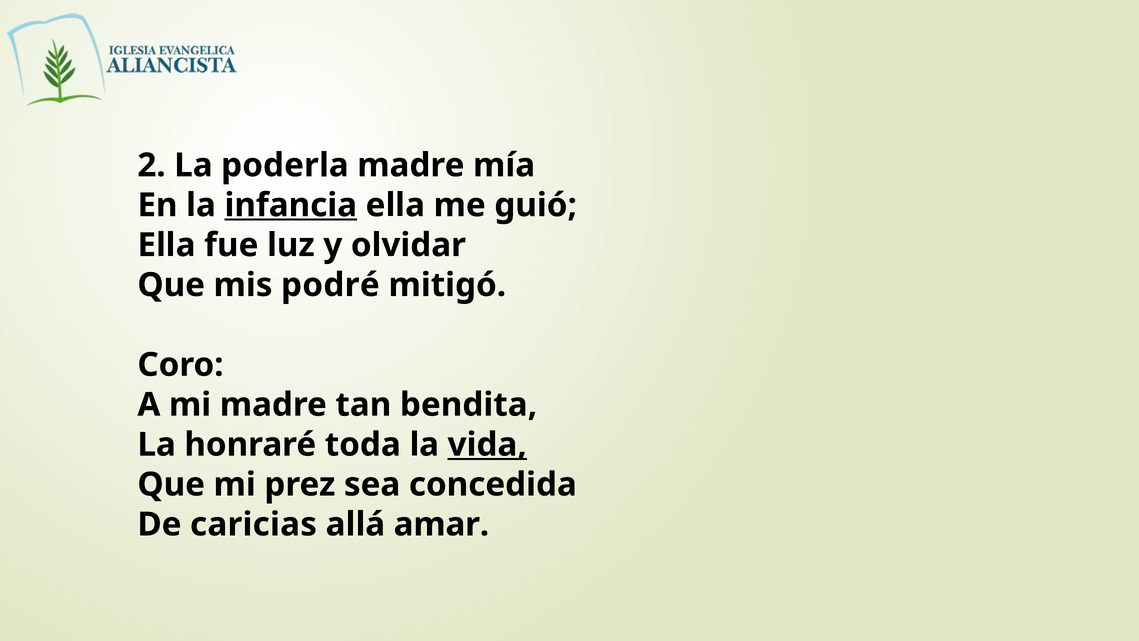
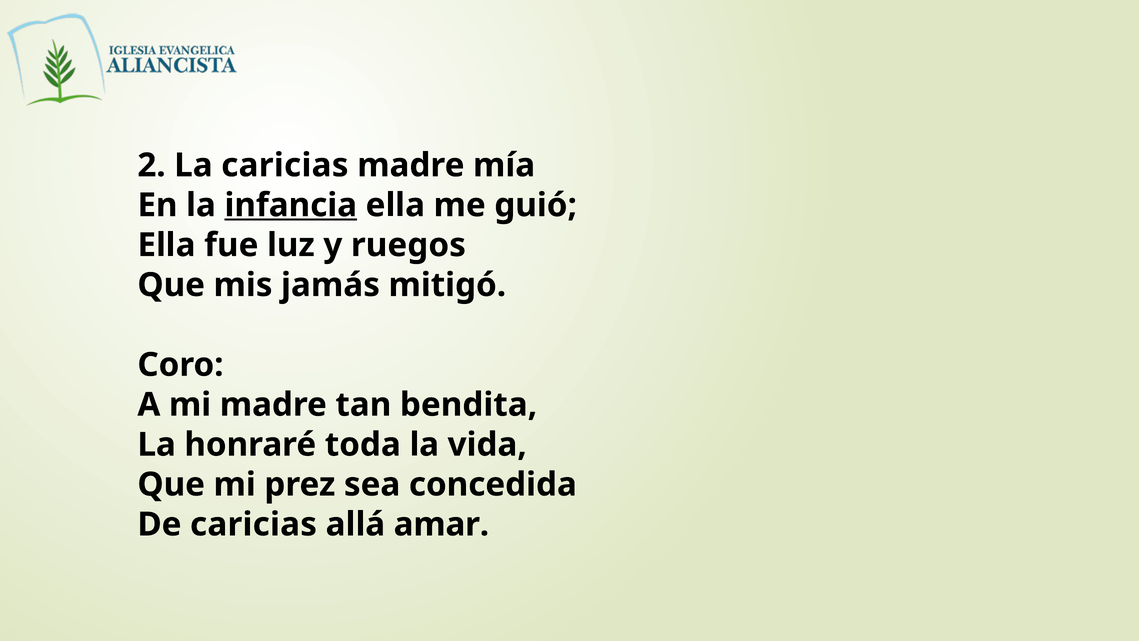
La poderla: poderla -> caricias (285, 165)
olvidar: olvidar -> ruegos (408, 245)
podré: podré -> jamás (330, 285)
vida underline: present -> none (487, 444)
